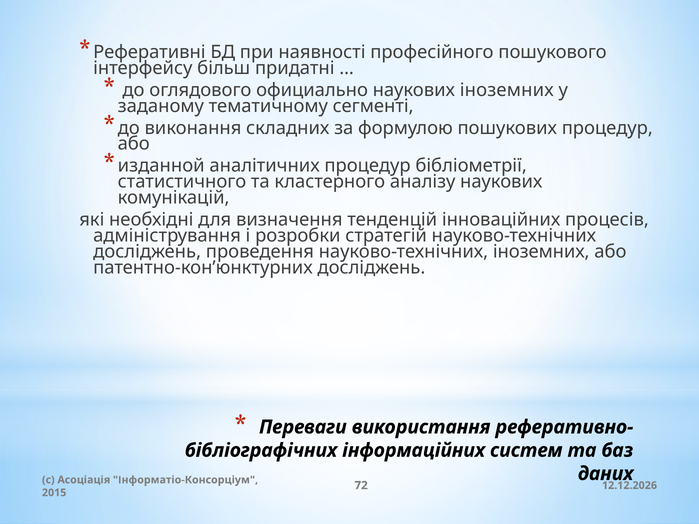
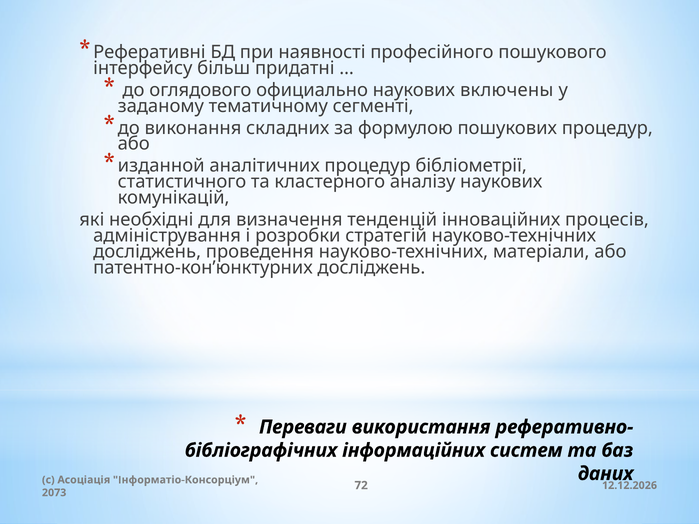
наукових іноземних: іноземних -> включены (507, 90)
науково-технічних іноземних: іноземних -> матеріали (541, 252)
2015: 2015 -> 2073 (54, 493)
